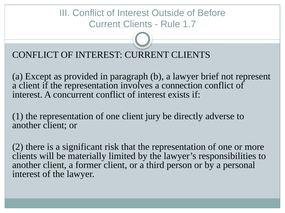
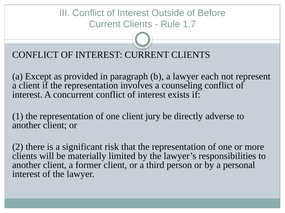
brief: brief -> each (210, 77)
connection: connection -> counseling (182, 86)
